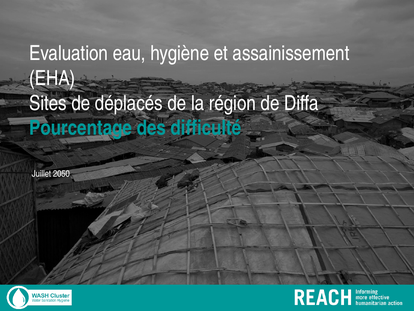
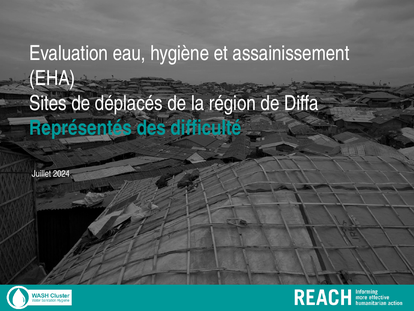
Pourcentage: Pourcentage -> Représentés (81, 128)
2050: 2050 -> 2024 (61, 173)
